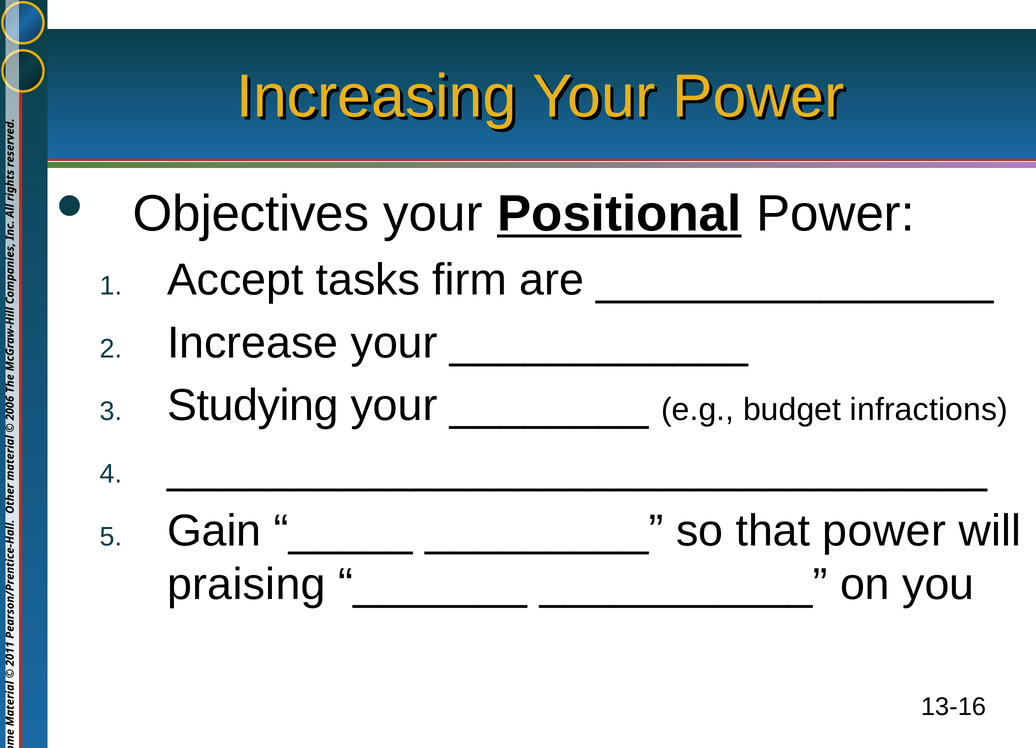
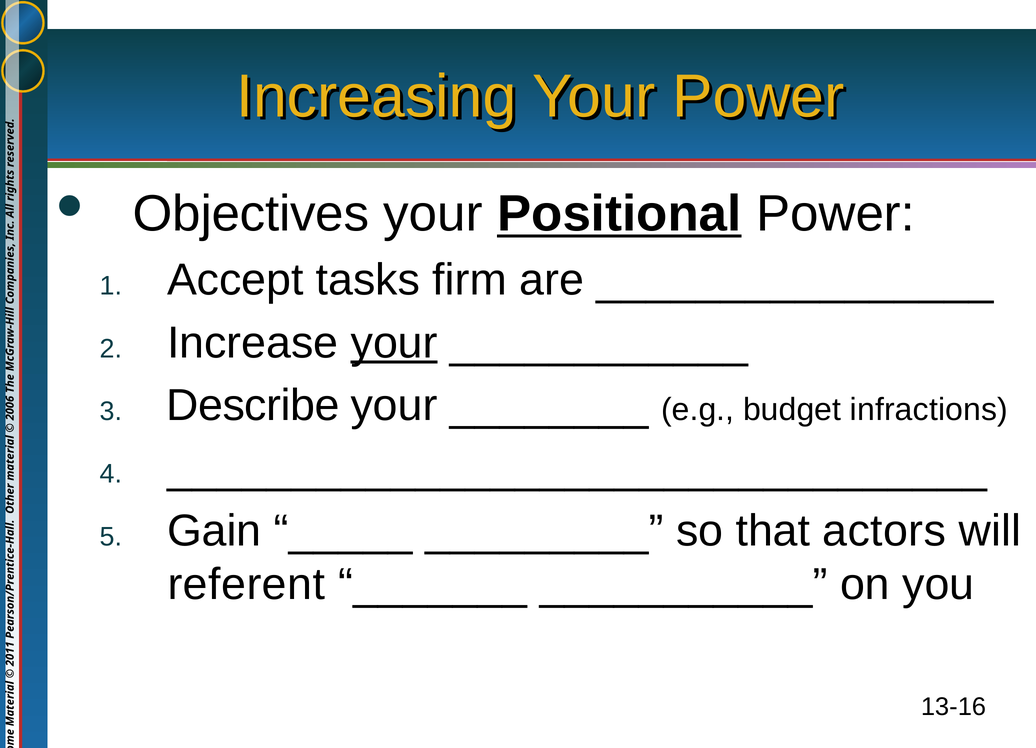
your underline: none -> present (394, 343)
Studying: Studying -> Describe (253, 406)
that power: power -> actors (884, 531)
praising: praising -> referent (246, 585)
